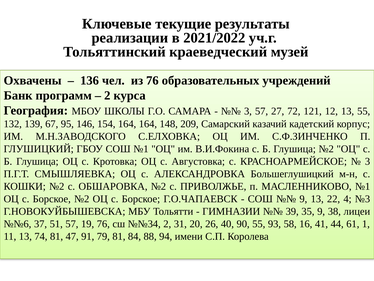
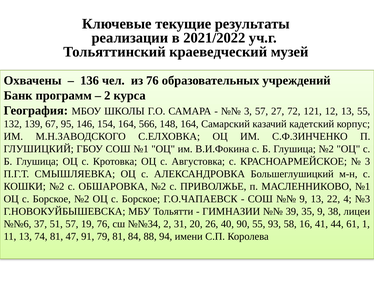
164 164: 164 -> 566 (148, 124)
148 209: 209 -> 164 (189, 124)
